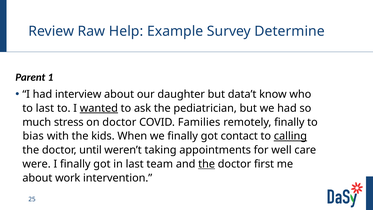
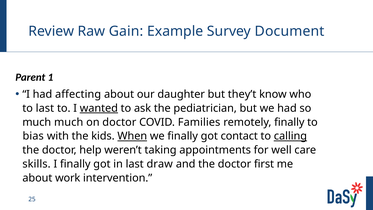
Help: Help -> Gain (126, 31)
Determine: Determine -> Document (290, 31)
interview: interview -> affecting (78, 94)
data’t: data’t -> they’t (242, 94)
much stress: stress -> much (69, 122)
When underline: none -> present (132, 136)
until: until -> help (90, 150)
were: were -> skills (36, 164)
team: team -> draw (160, 164)
the underline: present -> none (207, 164)
